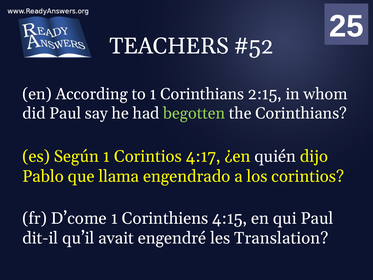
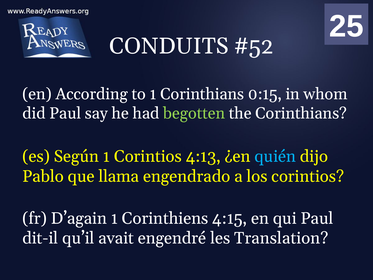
TEACHERS: TEACHERS -> CONDUITS (169, 46)
2:15: 2:15 -> 0:15 (265, 94)
4:17: 4:17 -> 4:13 (203, 156)
quién colour: white -> light blue (275, 156)
D’come: D’come -> D’again (79, 218)
